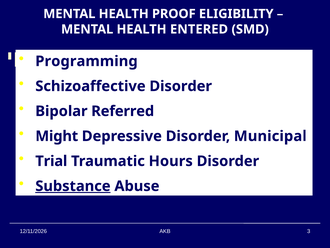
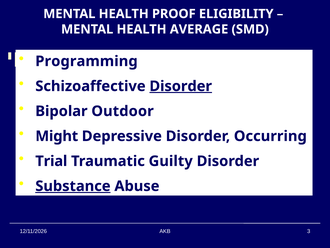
ENTERED: ENTERED -> AVERAGE (199, 29)
Disorder underline: none -> present (181, 86)
Referred: Referred -> Outdoor (123, 111)
Municipal: Municipal -> Occurring (270, 136)
Hours: Hours -> Guilty (171, 161)
